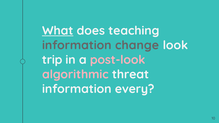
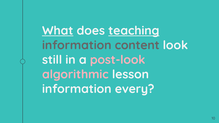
teaching underline: none -> present (134, 31)
change: change -> content (137, 45)
trip: trip -> still (52, 60)
threat: threat -> lesson (130, 74)
